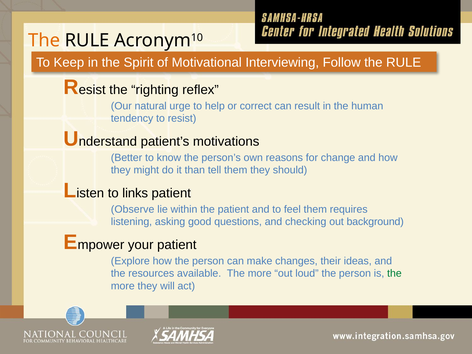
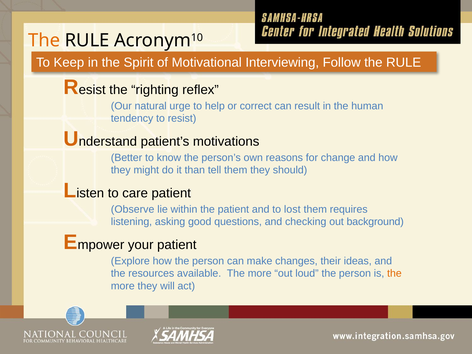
links: links -> care (135, 193)
feel: feel -> lost (292, 209)
the colour: green -> orange (394, 273)
